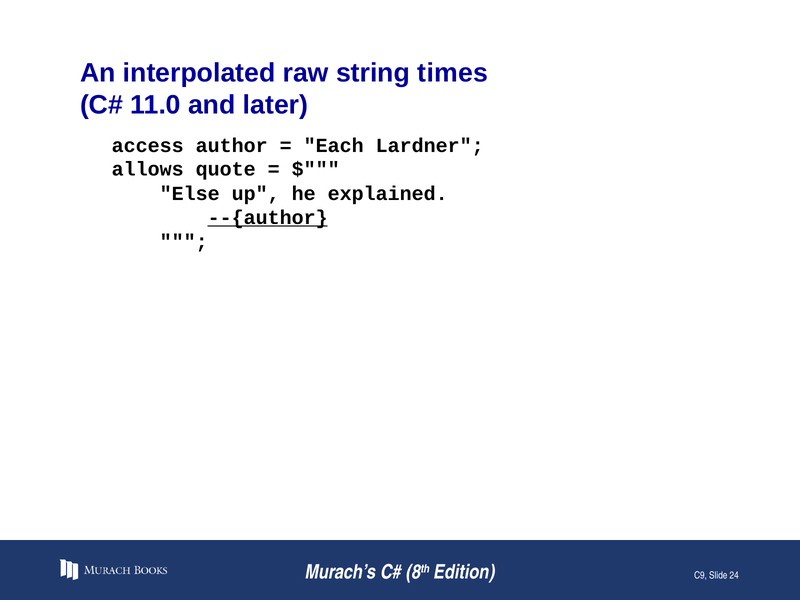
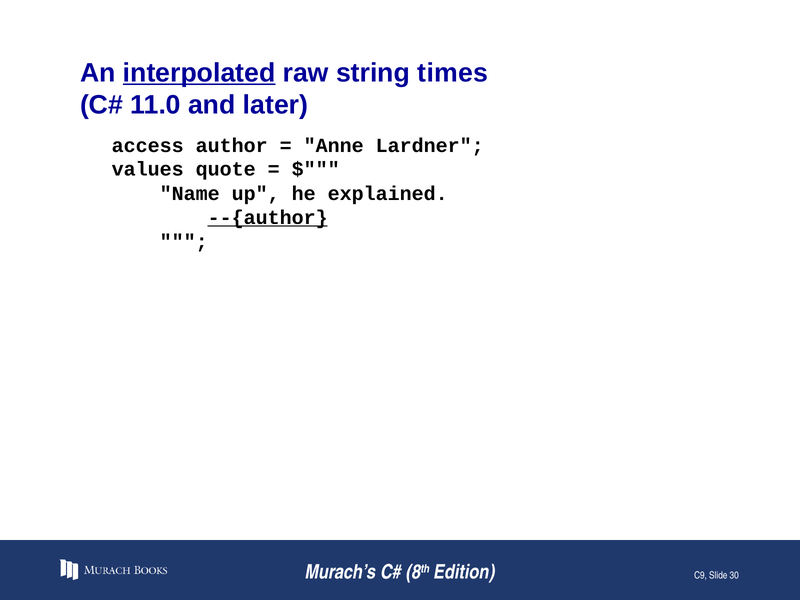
interpolated underline: none -> present (199, 73)
Each: Each -> Anne (334, 145)
allows: allows -> values (148, 169)
Else: Else -> Name (190, 193)
24: 24 -> 30 (734, 576)
